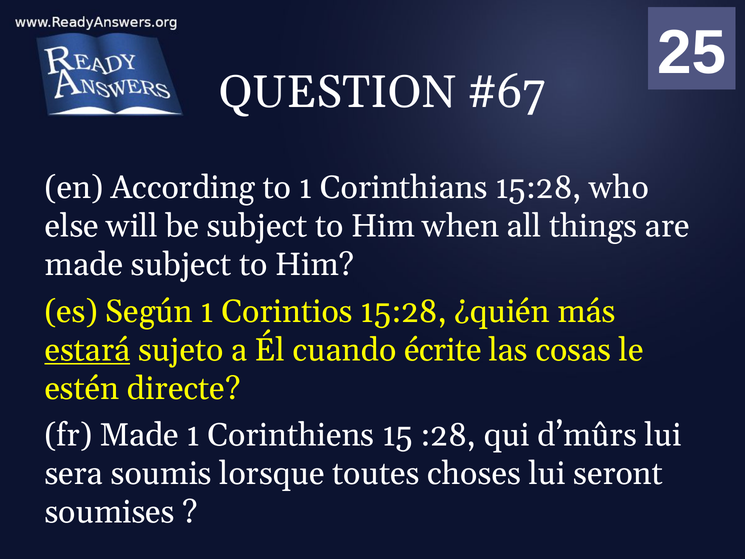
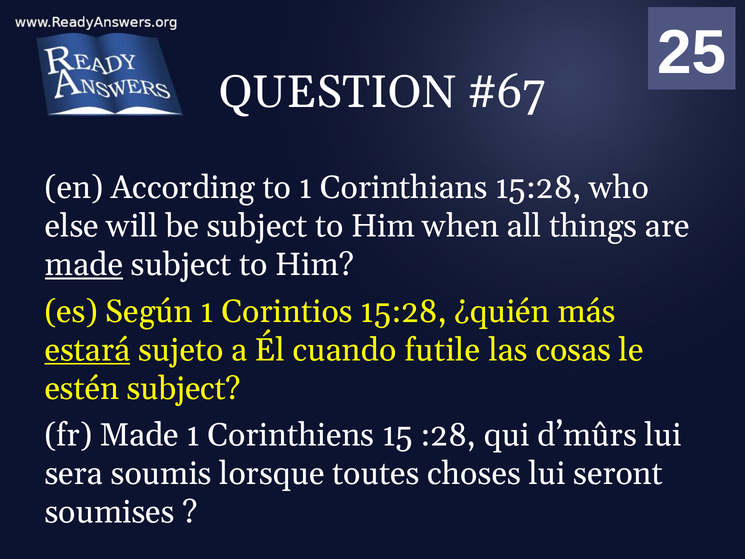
made underline: none -> present (84, 265)
écrite: écrite -> futile (442, 350)
estén directe: directe -> subject (184, 388)
